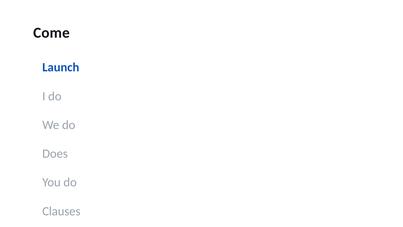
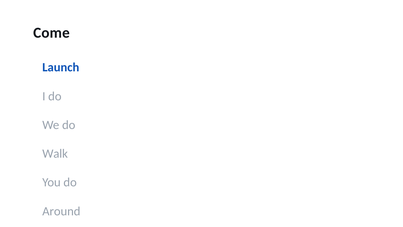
Does: Does -> Walk (55, 153)
Clauses: Clauses -> Around (61, 211)
